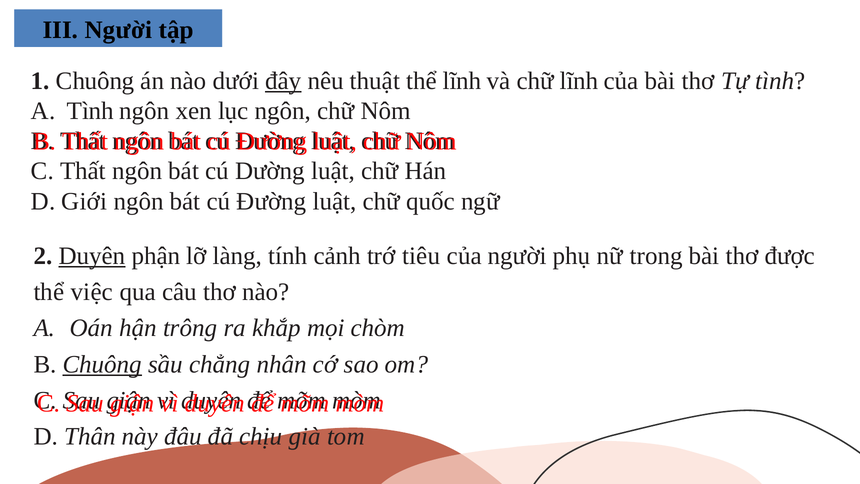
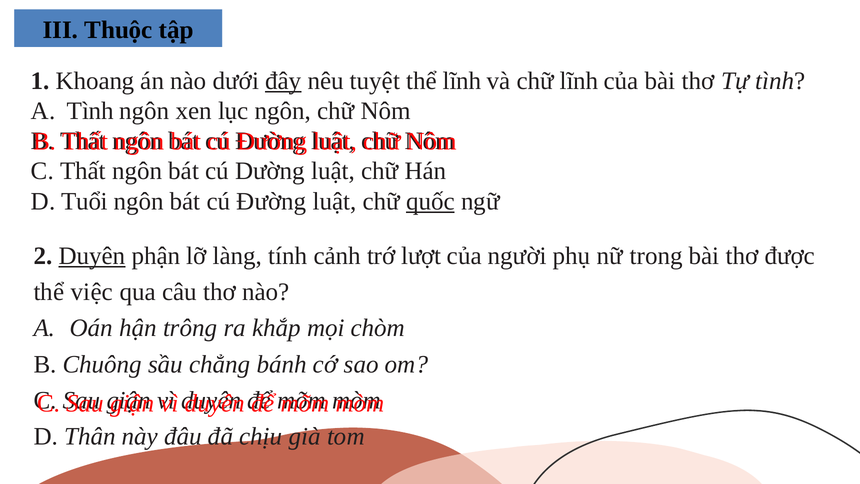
III Người: Người -> Thuộc (118, 30)
1 Chuông: Chuông -> Khoang (95, 81)
thuật: thuật -> tuyệt (375, 81)
Giới: Giới -> Tuổi (85, 201)
quốc underline: none -> present (430, 201)
tiêu: tiêu -> lượt (421, 256)
Chuông underline: present -> none (102, 364)
nhân: nhân -> bánh (282, 364)
